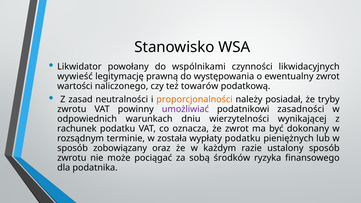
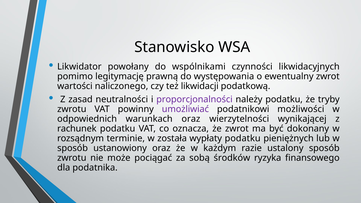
wywieść: wywieść -> pomimo (75, 76)
towarów: towarów -> likwidacji (200, 86)
proporcjonalności colour: orange -> purple (194, 99)
należy posiadał: posiadał -> podatku (284, 99)
zasadności: zasadności -> możliwości (301, 109)
warunkach dniu: dniu -> oraz (191, 119)
zobowiązany: zobowiązany -> ustanowiony (120, 148)
